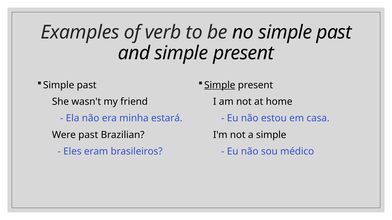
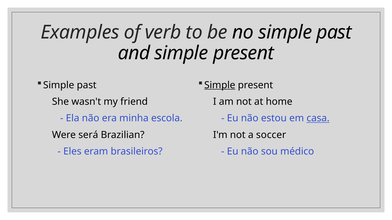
estará: estará -> escola (167, 118)
casa underline: none -> present (318, 118)
Were past: past -> será (88, 135)
a simple: simple -> soccer (271, 135)
